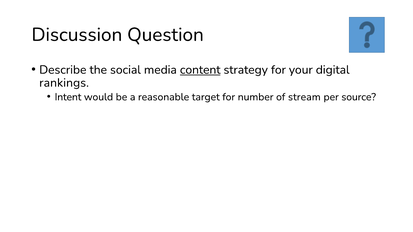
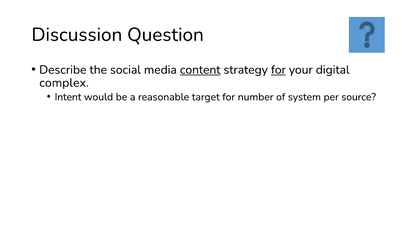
for underline: none -> present (278, 70)
rankings: rankings -> complex (64, 83)
stream: stream -> system (304, 97)
